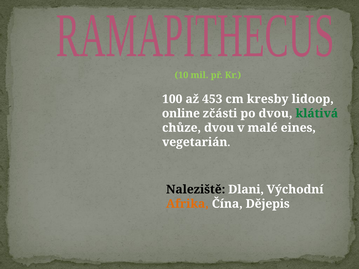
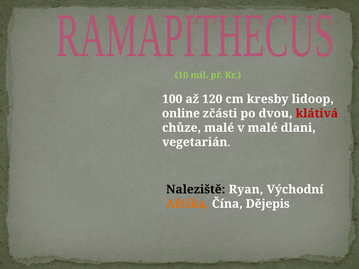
453: 453 -> 120 (212, 99)
klátivá colour: green -> red (317, 114)
chůze dvou: dvou -> malé (219, 128)
eines: eines -> dlani (298, 128)
Dlani: Dlani -> Ryan (246, 190)
